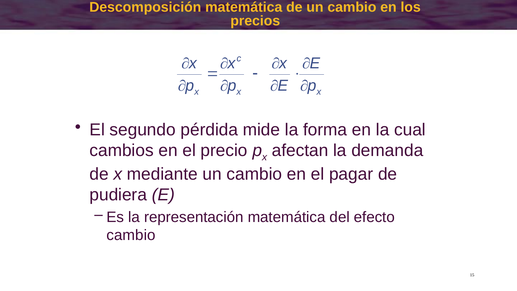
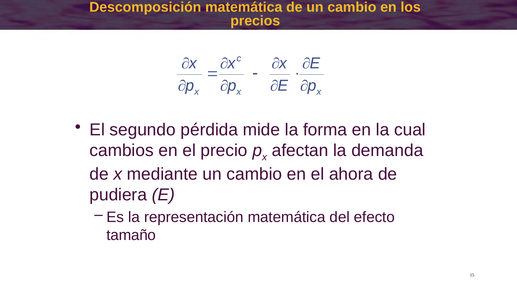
pagar: pagar -> ahora (351, 174)
cambio: cambio -> tamaño (131, 235)
